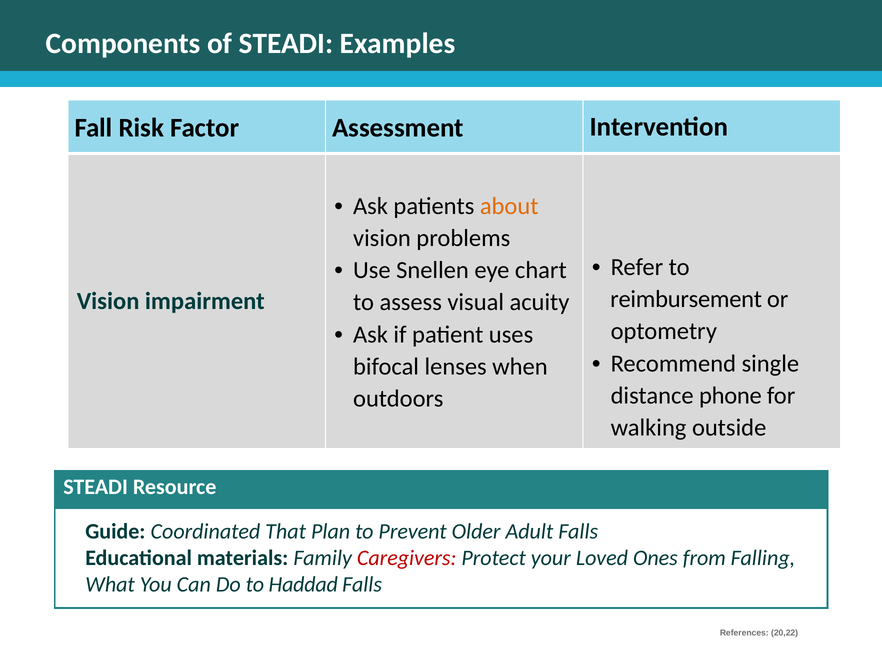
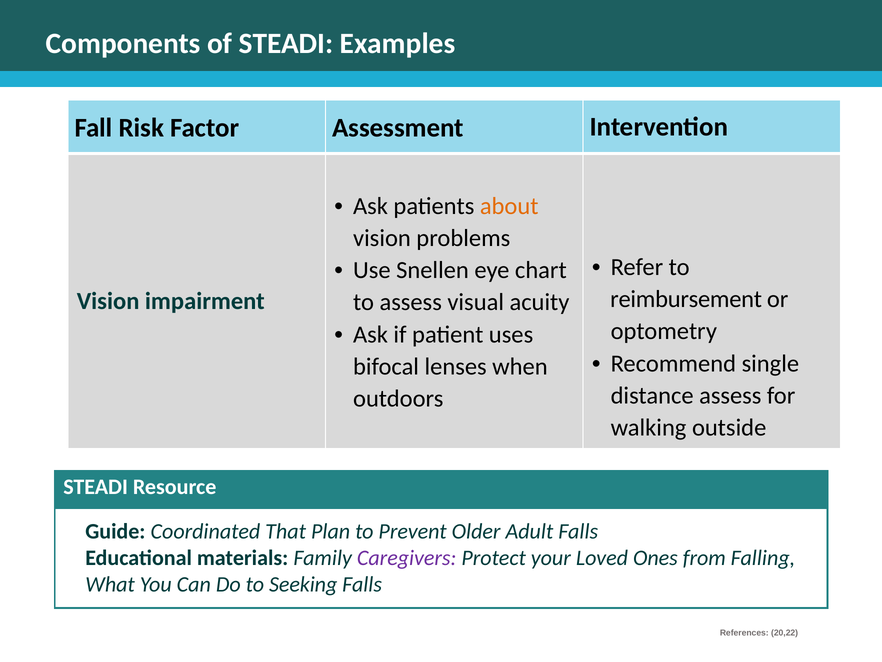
distance phone: phone -> assess (730, 395)
Caregivers colour: red -> purple (407, 558)
Haddad: Haddad -> Seeking (303, 584)
